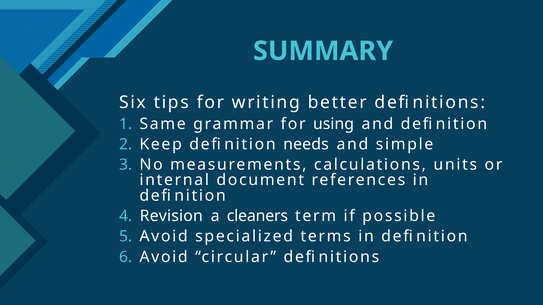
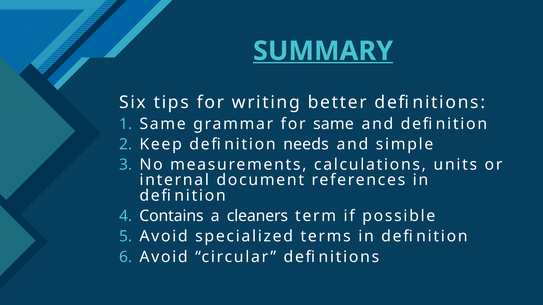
SUMMARY underline: none -> present (323, 51)
for using: using -> same (333, 124)
Revision: Revision -> Contains (171, 216)
